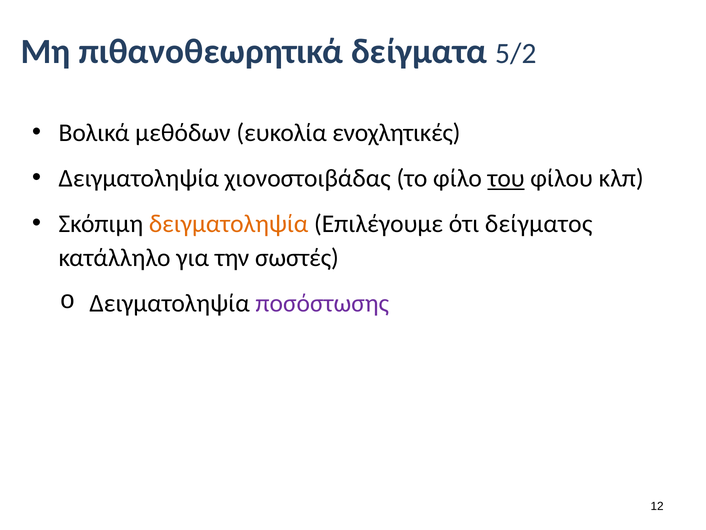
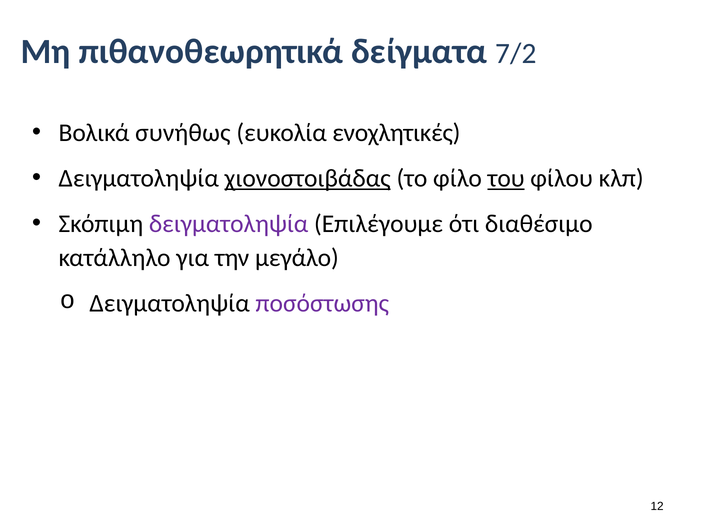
5/2: 5/2 -> 7/2 (516, 53)
μεθόδων: μεθόδων -> συνήθως (183, 133)
χιονοστοιβάδας underline: none -> present (308, 178)
δειγματοληψία colour: orange -> purple (229, 224)
δείγματος: δείγματος -> διαθέσιμο (539, 224)
σωστές: σωστές -> μεγάλο (297, 257)
